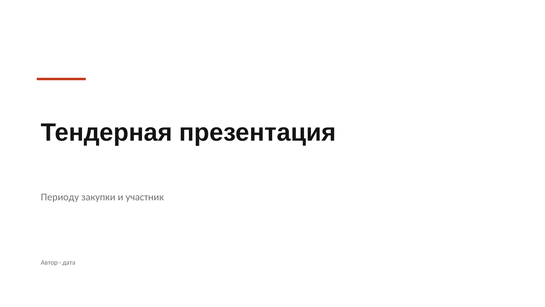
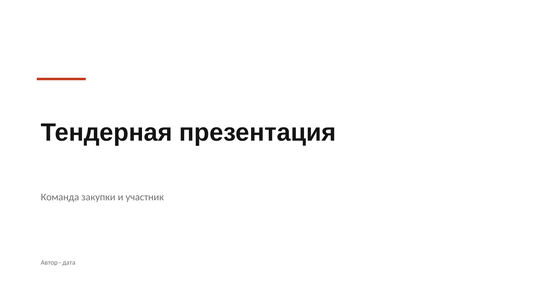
Периоду: Периоду -> Команда (60, 197)
